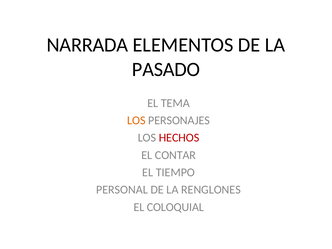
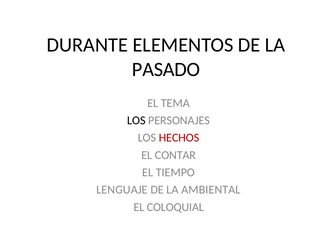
NARRADA: NARRADA -> DURANTE (87, 45)
LOS colour: orange -> black (136, 120)
PERSONAL: PERSONAL -> LENGUAJE (122, 190)
RENGLONES: RENGLONES -> AMBIENTAL (211, 190)
